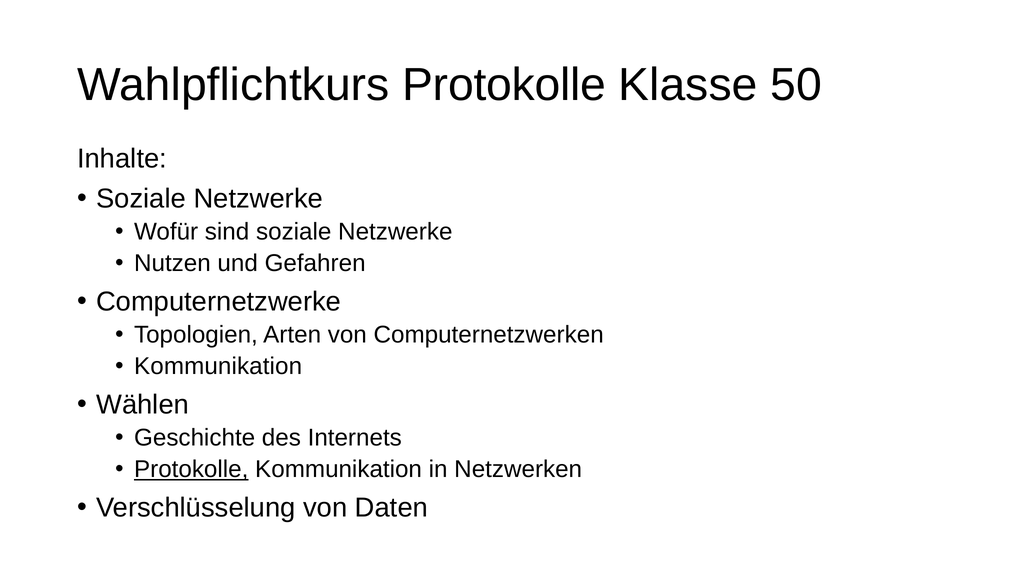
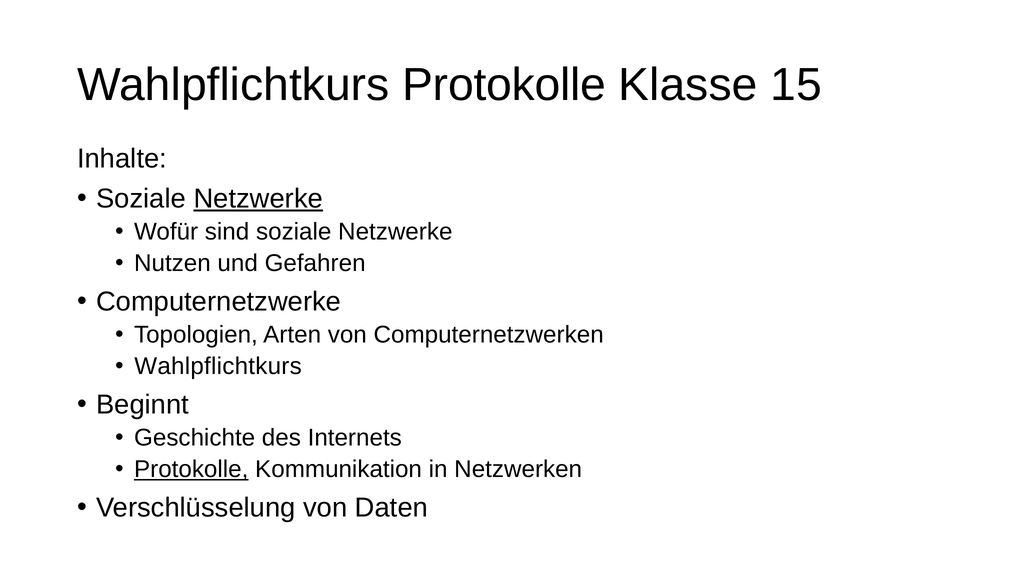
50: 50 -> 15 (796, 85)
Netzwerke underline: none -> present (258, 199)
Kommunikation: Kommunikation -> Wahlpflichtkurs (218, 366)
Wählen: Wählen -> Beginnt (143, 404)
